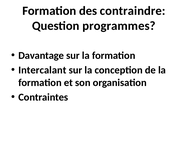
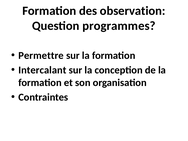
contraindre: contraindre -> observation (133, 11)
Davantage: Davantage -> Permettre (41, 55)
